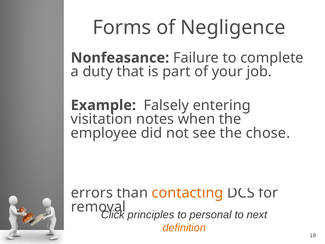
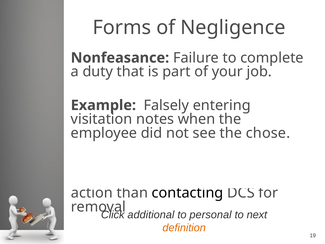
errors: errors -> action (92, 193)
contacting colour: orange -> black (188, 193)
principles: principles -> additional (151, 215)
